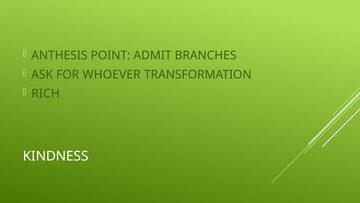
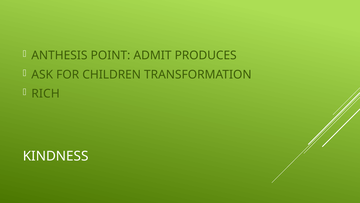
BRANCHES: BRANCHES -> PRODUCES (206, 55)
WHOEVER: WHOEVER -> CHILDREN (112, 74)
